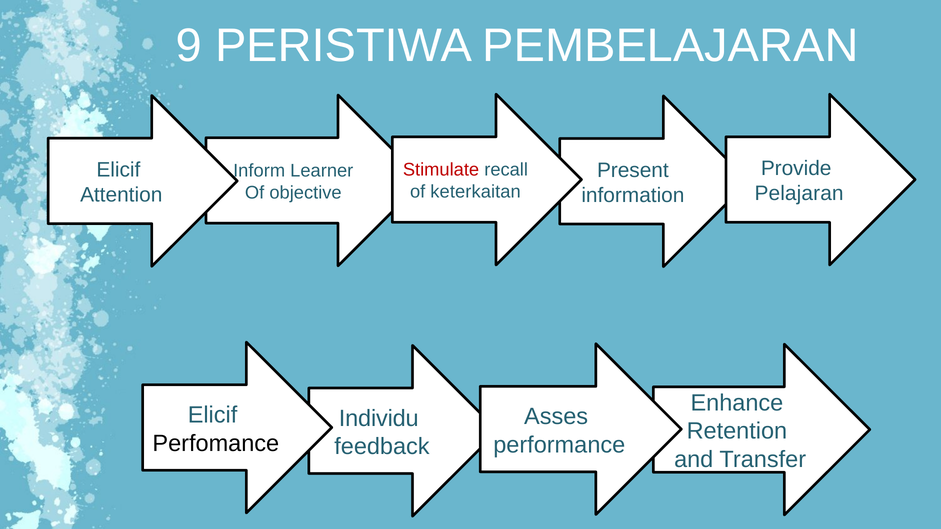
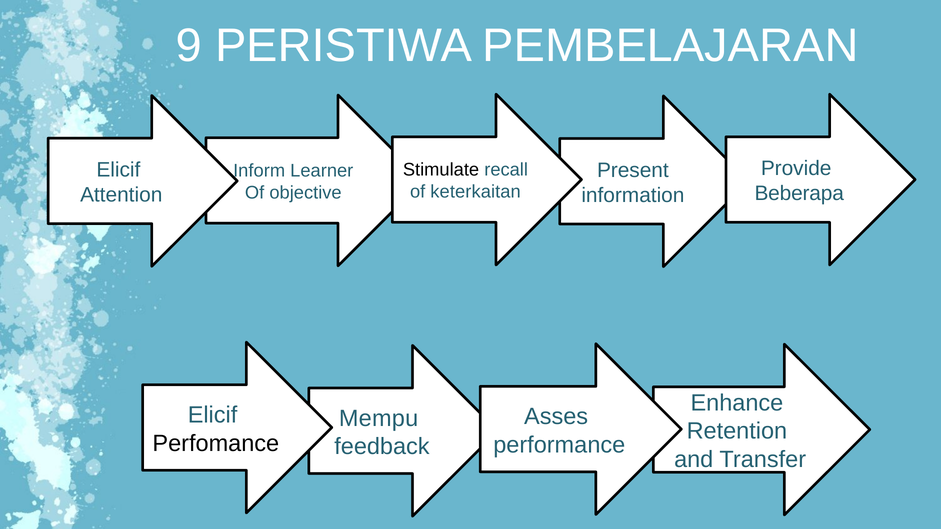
Stimulate colour: red -> black (441, 170)
Pelajaran: Pelajaran -> Beberapa (799, 194)
Individu: Individu -> Mempu (379, 419)
